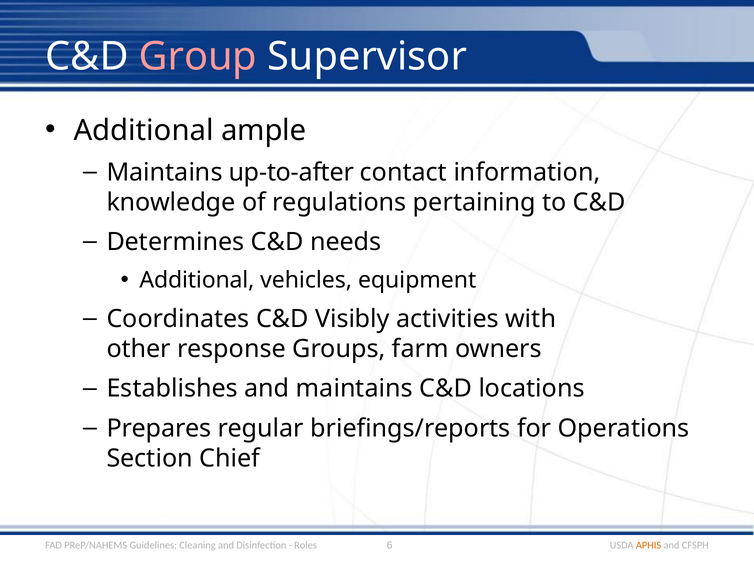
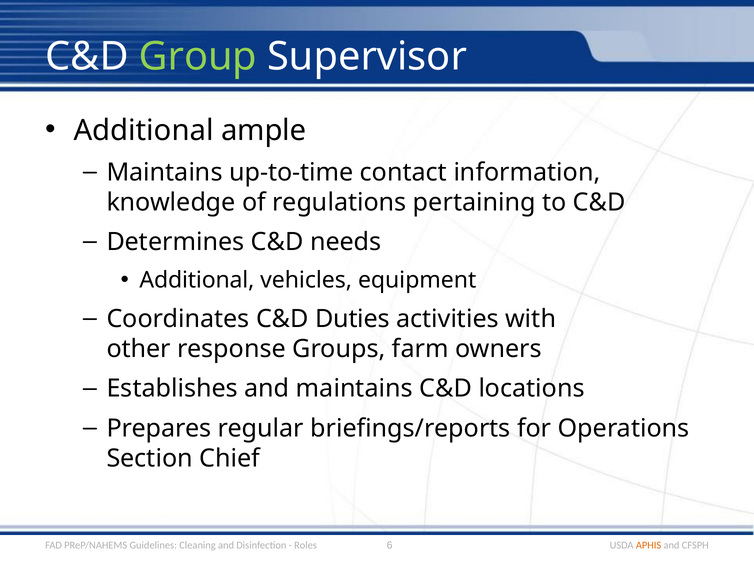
Group colour: pink -> light green (198, 57)
up-to-after: up-to-after -> up-to-time (291, 172)
Visibly: Visibly -> Duties (352, 319)
